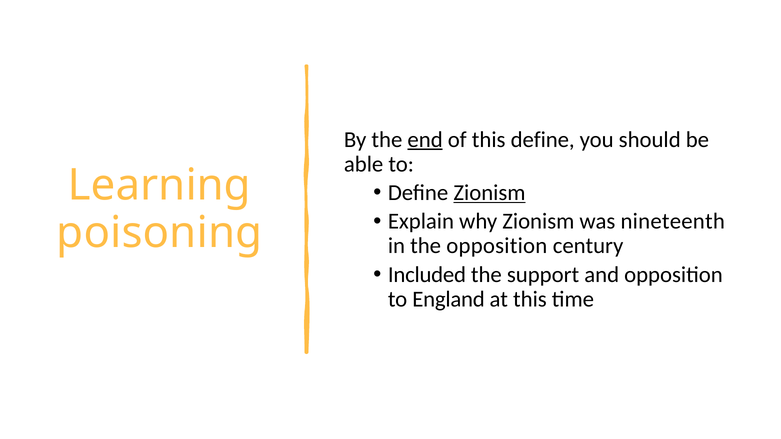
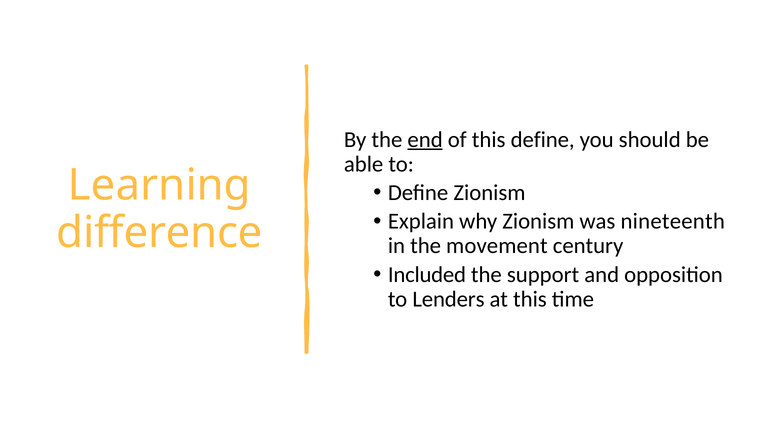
Zionism underline: present -> none (489, 193)
poisoning: poisoning -> difference (160, 233)
the opposition: opposition -> movement (497, 246)
England: England -> Lenders (448, 299)
